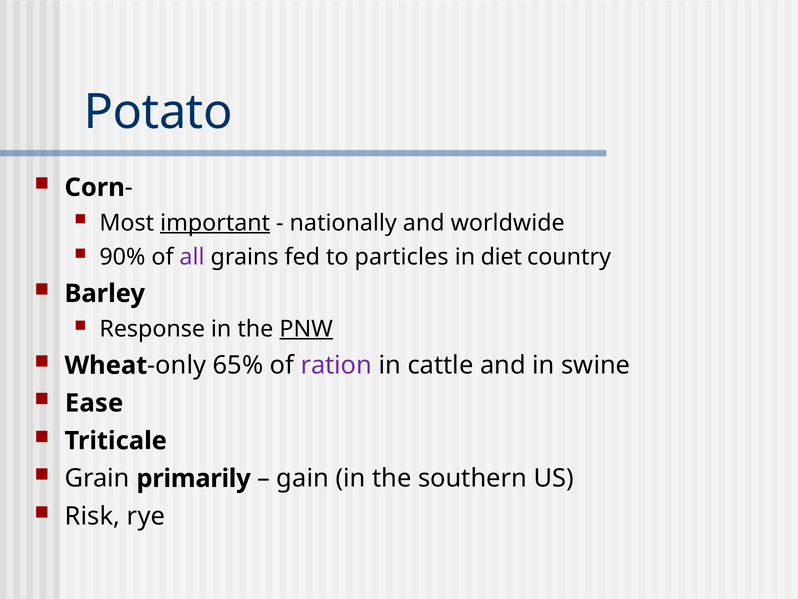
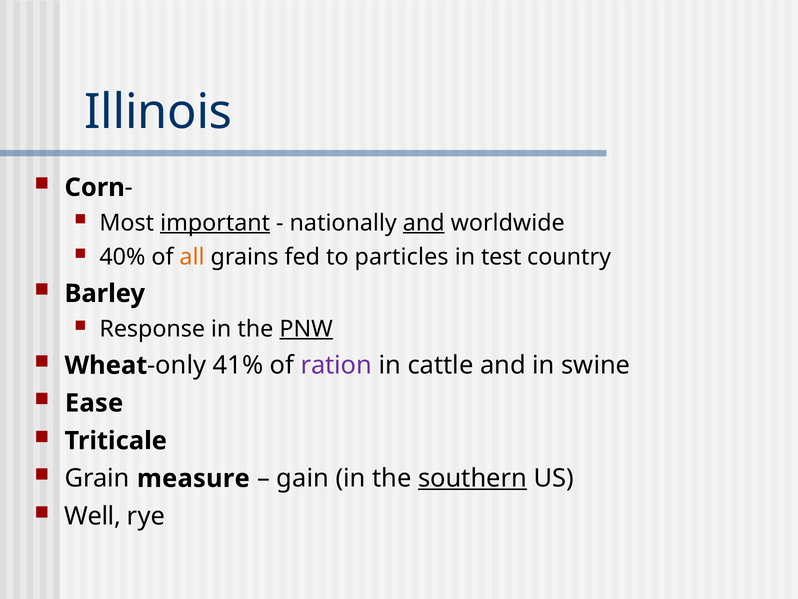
Potato: Potato -> Illinois (158, 112)
and underline: none -> present (424, 223)
90%: 90% -> 40% (122, 257)
all colour: purple -> orange (192, 257)
diet: diet -> test (501, 257)
65%: 65% -> 41% (238, 365)
primarily: primarily -> measure (193, 478)
southern underline: none -> present (473, 478)
Risk: Risk -> Well (93, 516)
